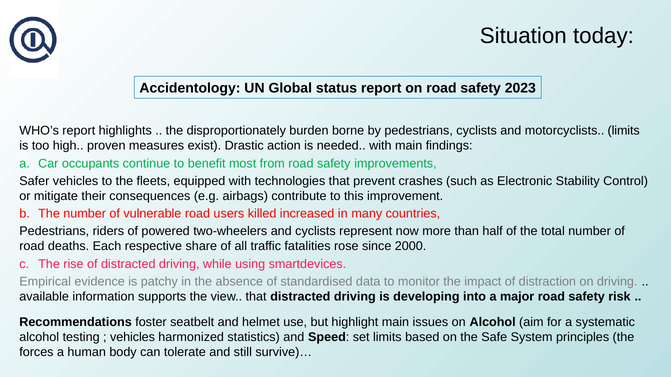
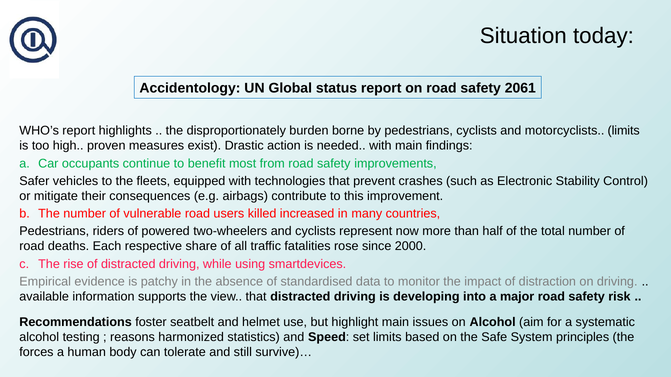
2023: 2023 -> 2061 (520, 88)
vehicles: vehicles -> reasons (132, 337)
